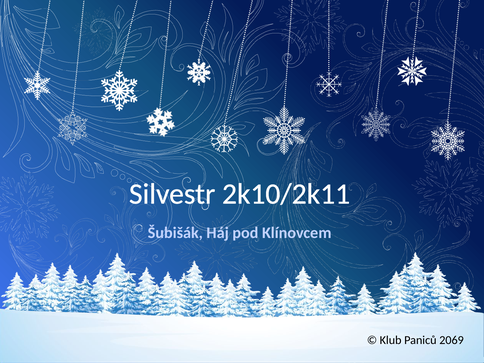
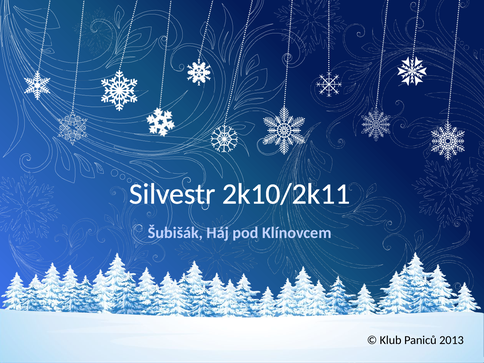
2069: 2069 -> 2013 (452, 340)
